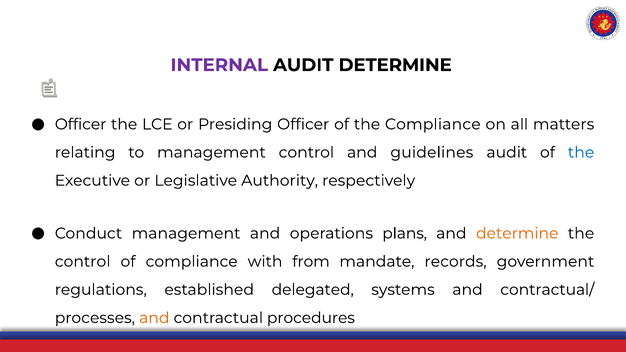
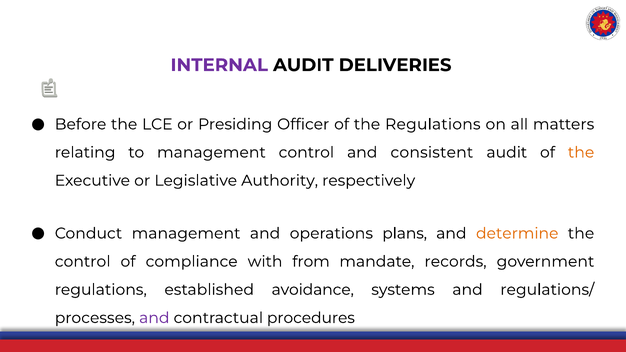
AUDIT DETERMINE: DETERMINE -> DELIVERIES (395, 65)
Officer: Officer -> Before (81, 124)
the Compliance: Compliance -> Regulations (433, 124)
guidelines: guidelines -> consistent (432, 152)
the colour: blue -> orange (581, 152)
delegated: delegated -> avoidance (313, 290)
contractual/: contractual/ -> regulations/ (547, 290)
and colour: orange -> purple (154, 318)
